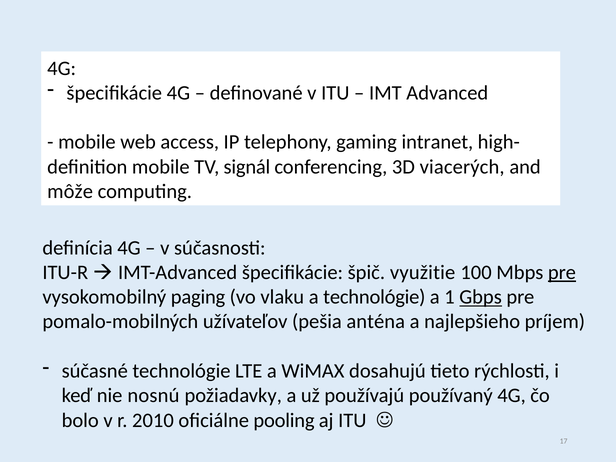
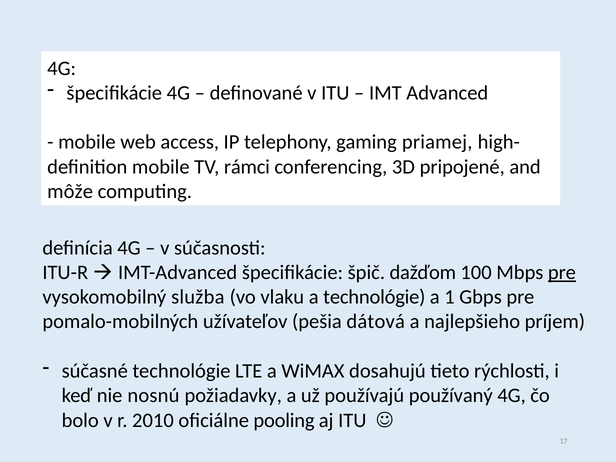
intranet: intranet -> priamej (437, 142)
signál: signál -> rámci (247, 167)
viacerých: viacerých -> pripojené (462, 167)
využitie: využitie -> dažďom (423, 272)
paging: paging -> služba (198, 297)
Gbps underline: present -> none (481, 297)
anténa: anténa -> dátová (376, 322)
